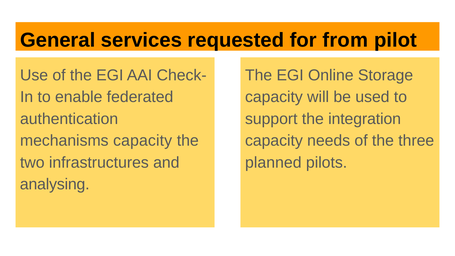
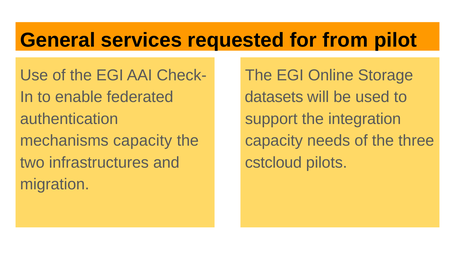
capacity: capacity -> datasets (274, 97)
planned: planned -> cstcloud (273, 162)
analysing: analysing -> migration (55, 184)
